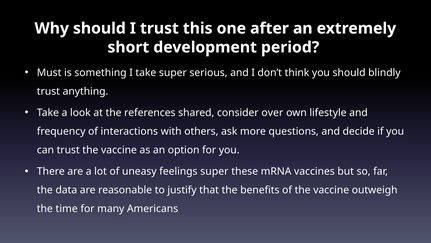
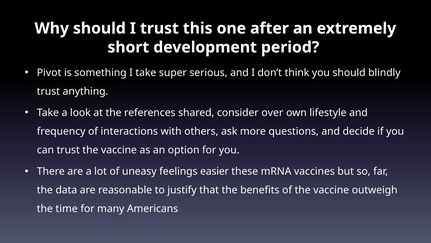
Must: Must -> Pivot (49, 73)
feelings super: super -> easier (215, 171)
